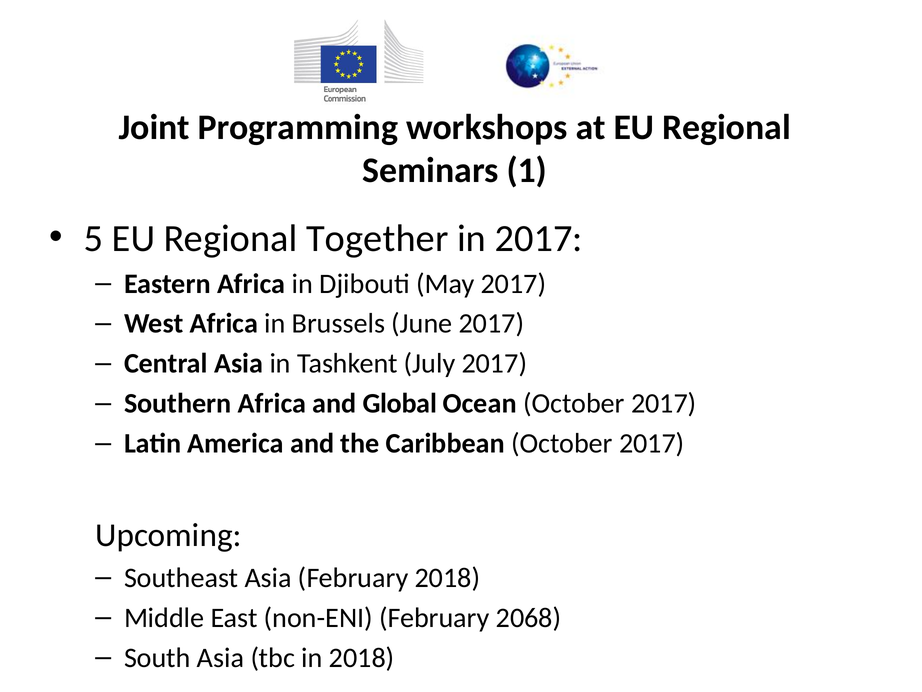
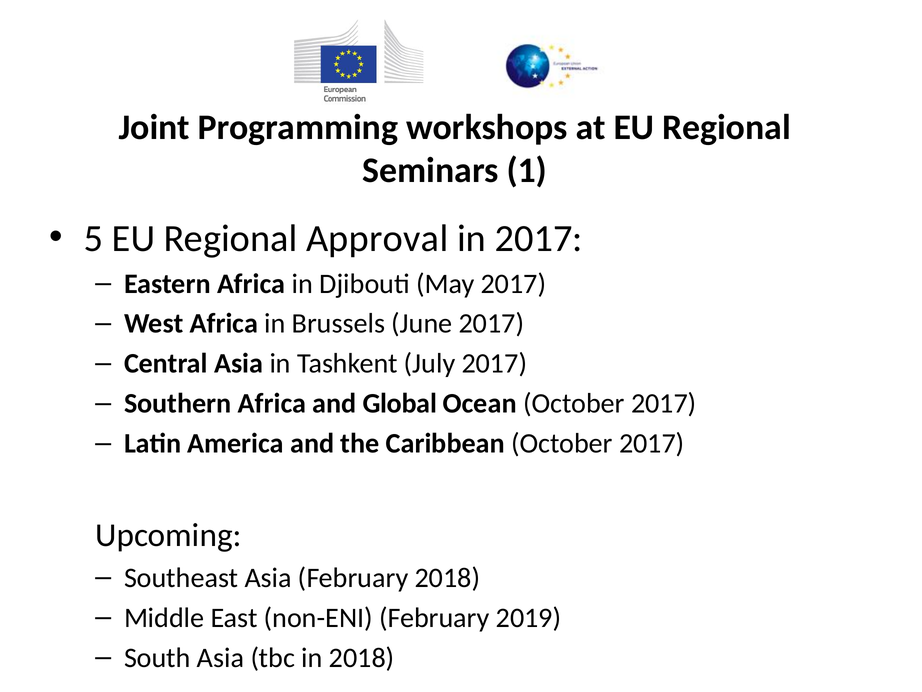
Together: Together -> Approval (377, 238)
2068: 2068 -> 2019 (529, 617)
